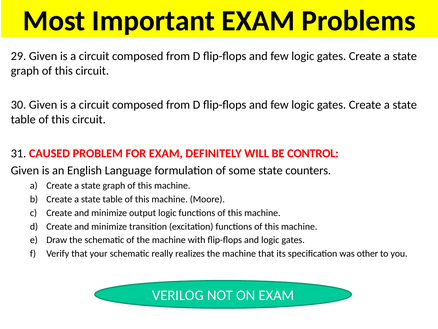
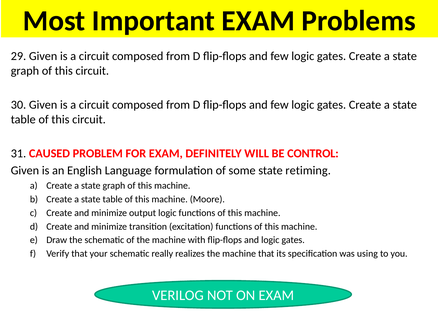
counters: counters -> retiming (308, 170)
other: other -> using (367, 253)
